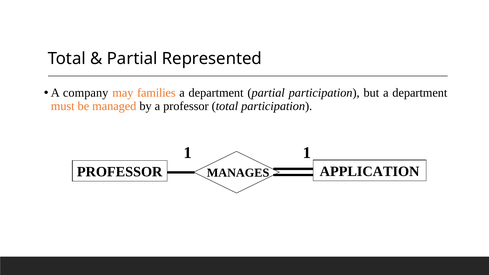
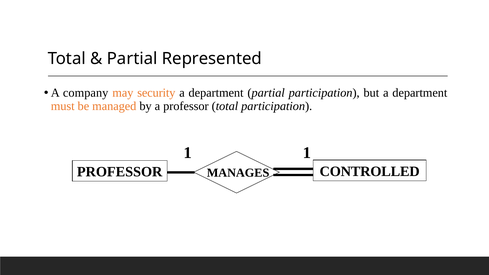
families: families -> security (156, 93)
APPLICATION: APPLICATION -> CONTROLLED (370, 171)
